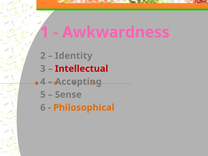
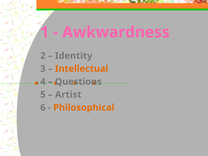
Intellectual colour: red -> orange (82, 69)
Accepting: Accepting -> Questions (78, 82)
Sense: Sense -> Artist (68, 95)
